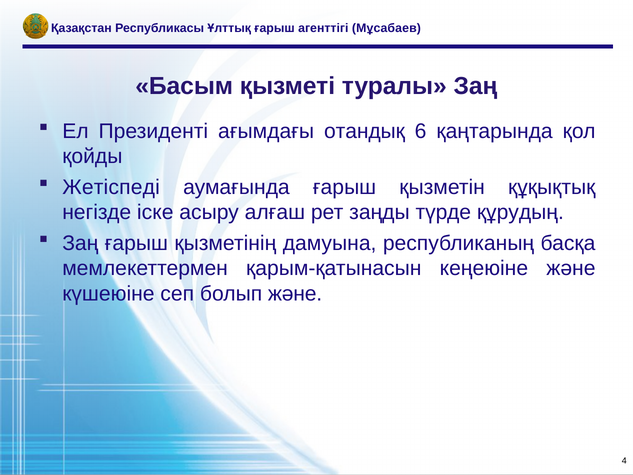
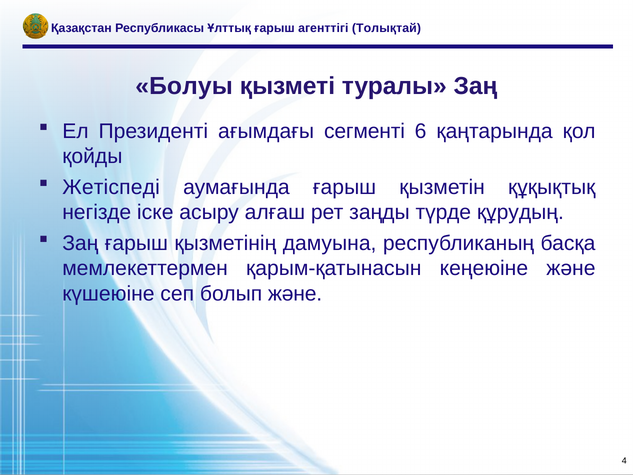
Мұсабаев: Мұсабаев -> Толықтай (386, 28)
Басым: Басым -> Болуы (184, 86)
отандық: отандық -> сегменті (365, 131)
